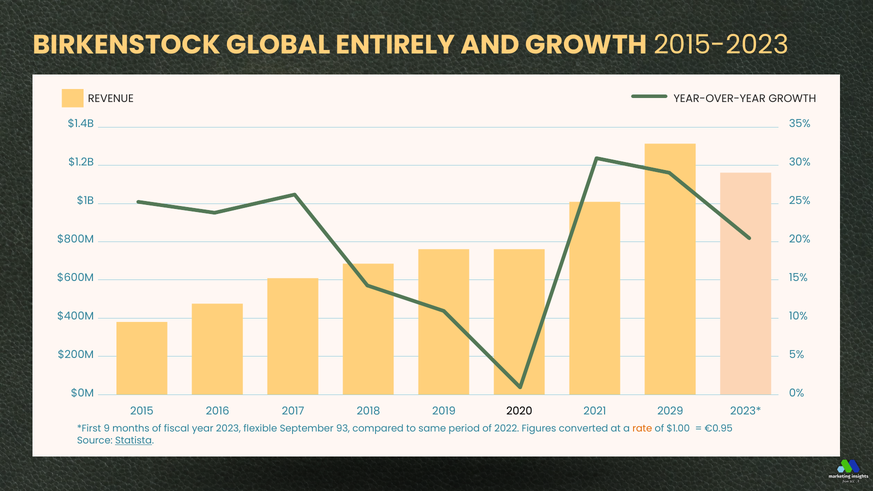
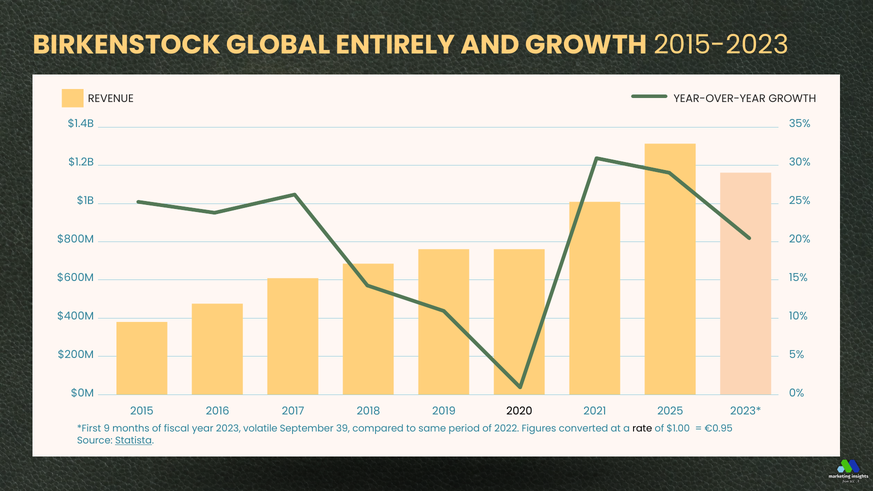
2029: 2029 -> 2025 (670, 411)
flexible: flexible -> volatile (260, 429)
93: 93 -> 39 (343, 429)
rate colour: orange -> black (642, 429)
